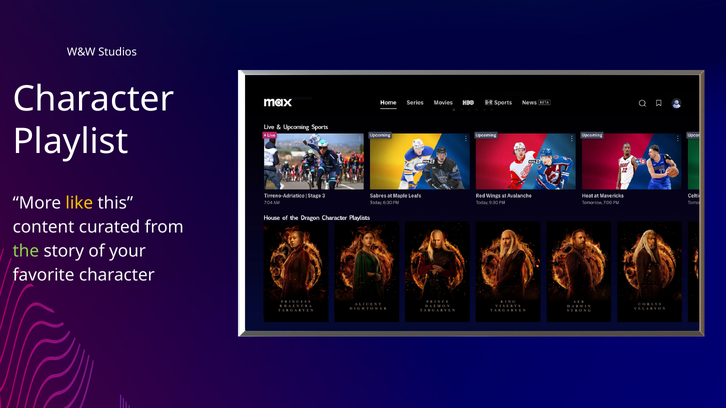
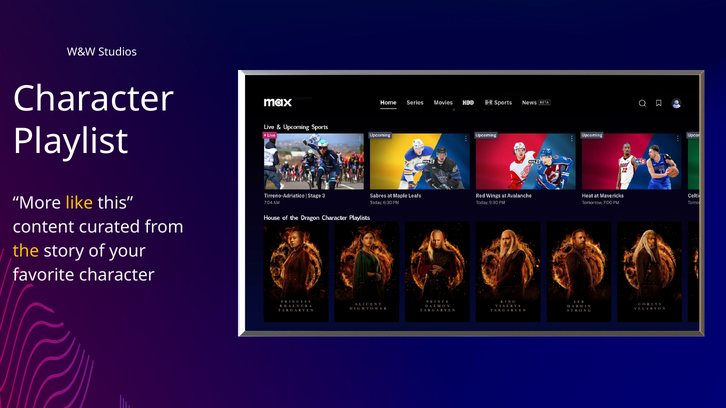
the colour: light green -> yellow (26, 251)
